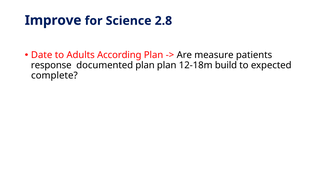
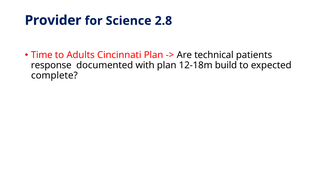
Improve: Improve -> Provider (53, 20)
Date: Date -> Time (42, 55)
According: According -> Cincinnati (119, 55)
measure: measure -> technical (214, 55)
documented plan: plan -> with (145, 65)
